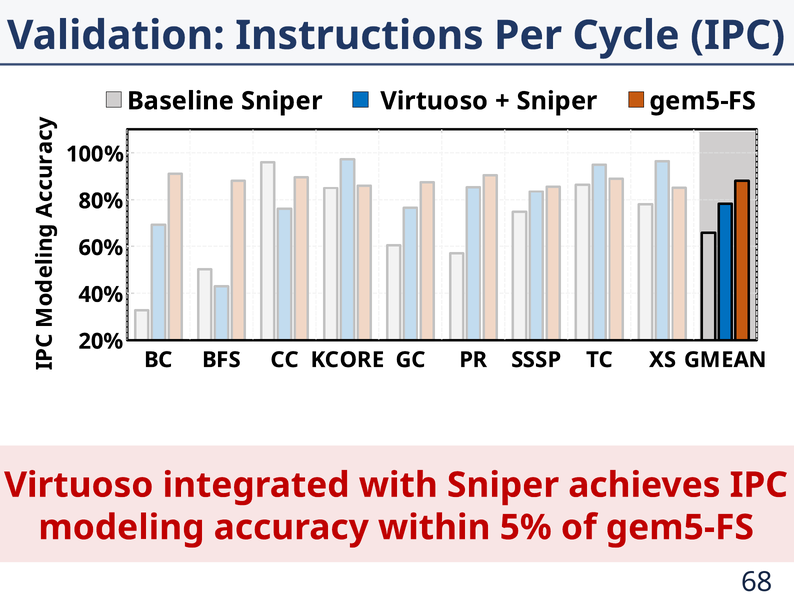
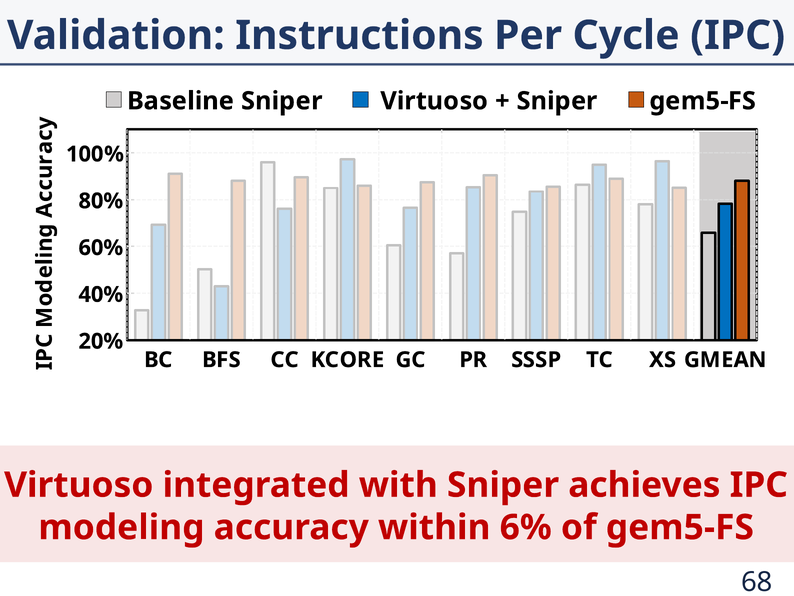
5%: 5% -> 6% (526, 527)
